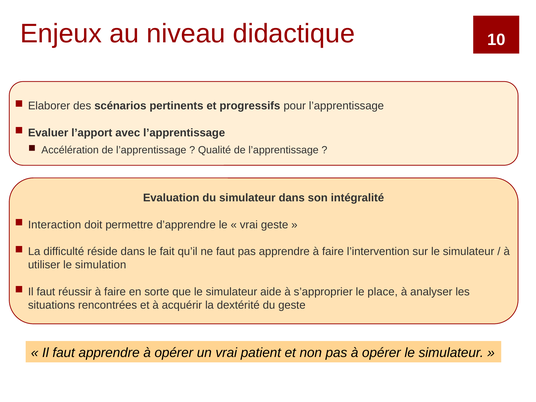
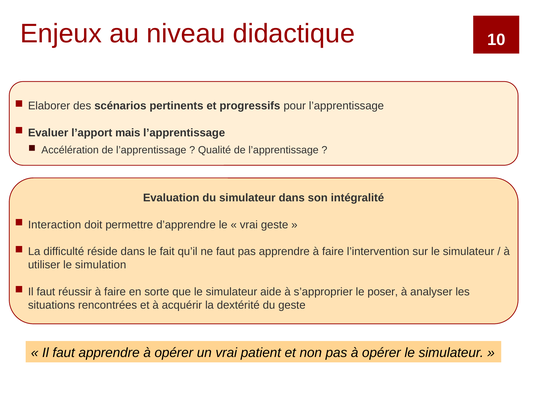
avec: avec -> mais (128, 133)
place: place -> poser (383, 292)
